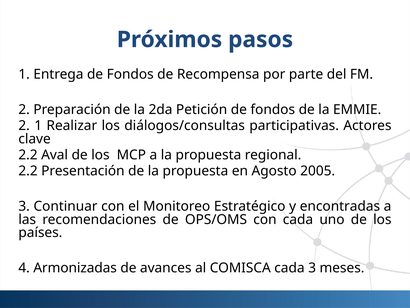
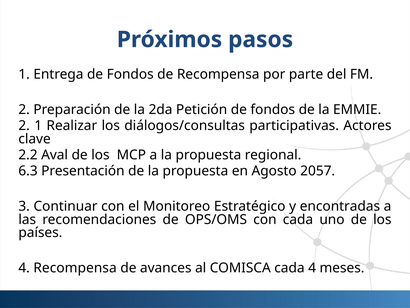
2.2: 2.2 -> 6.3 (28, 171)
2005: 2005 -> 2057 (318, 171)
4 Armonizadas: Armonizadas -> Recompensa (75, 268)
cada 3: 3 -> 4 (312, 268)
